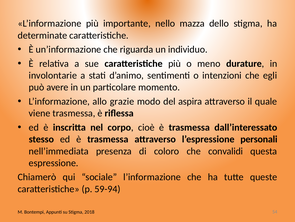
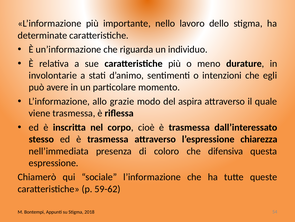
mazza: mazza -> lavoro (192, 23)
personali: personali -> chiarezza (259, 139)
convalidi: convalidi -> difensiva (226, 151)
59-94: 59-94 -> 59-62 (107, 188)
